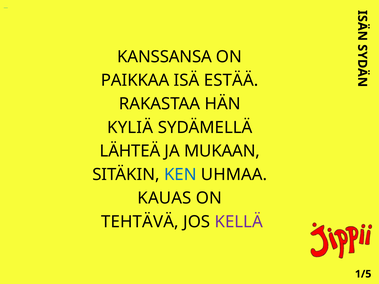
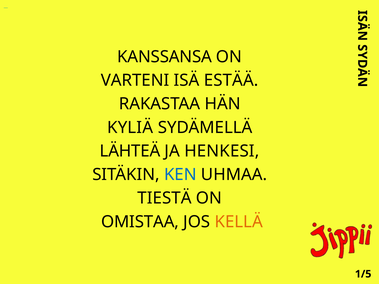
PAIKKAA: PAIKKAA -> VARTENI (135, 80)
MUKAAN: MUKAAN -> HENKESI (222, 151)
KAUAS: KAUAS -> TIESTÄ (165, 198)
TEHTÄVÄ: TEHTÄVÄ -> OMISTAA (140, 222)
KELLÄ colour: purple -> orange (239, 222)
